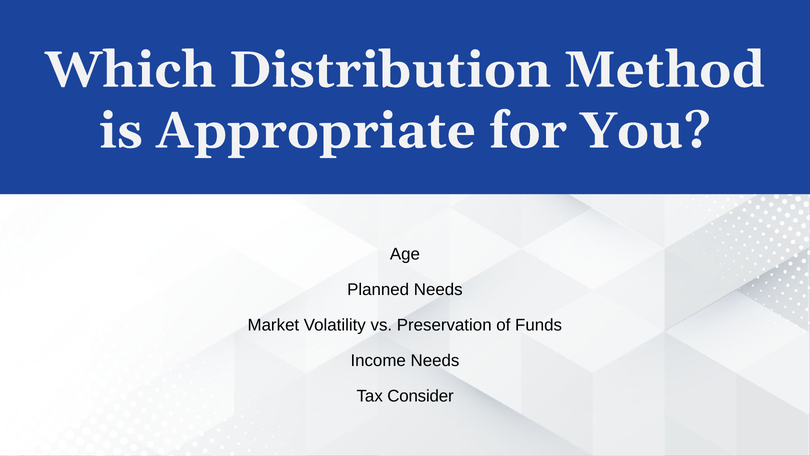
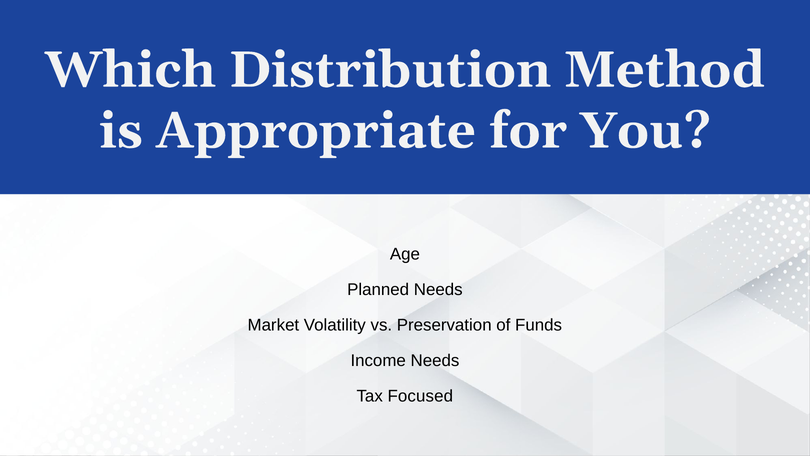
Consider: Consider -> Focused (420, 396)
